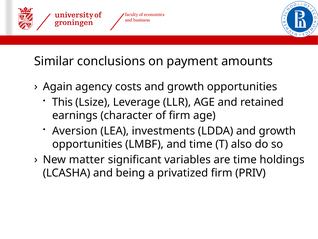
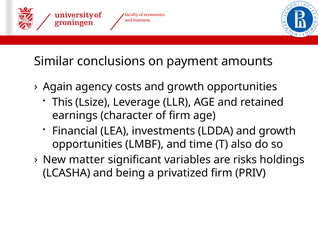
Aversion: Aversion -> Financial (75, 131)
are time: time -> risks (245, 159)
